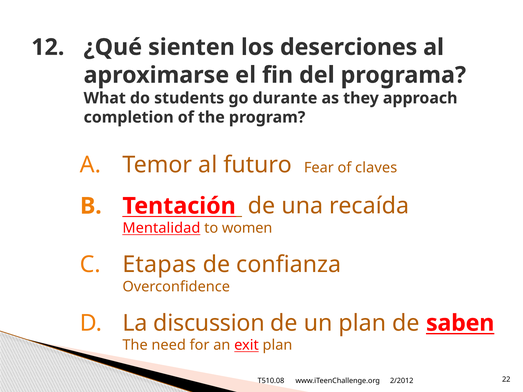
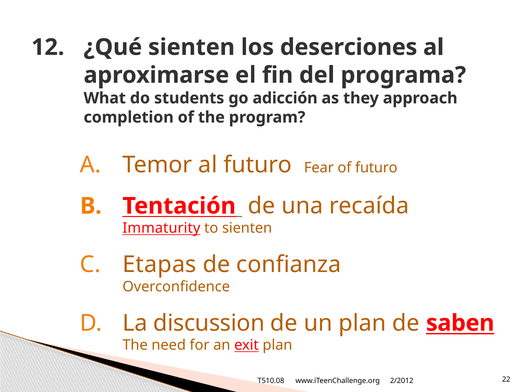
durante: durante -> adicción (285, 98)
of claves: claves -> futuro (376, 168)
Mentalidad: Mentalidad -> Immaturity (161, 228)
to women: women -> sienten (247, 228)
